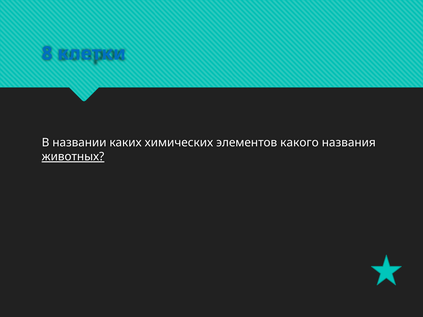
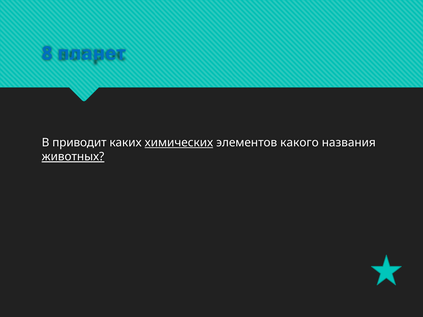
клетки: клетки -> планет (92, 53)
названии: названии -> приводит (79, 143)
химических underline: none -> present (179, 143)
